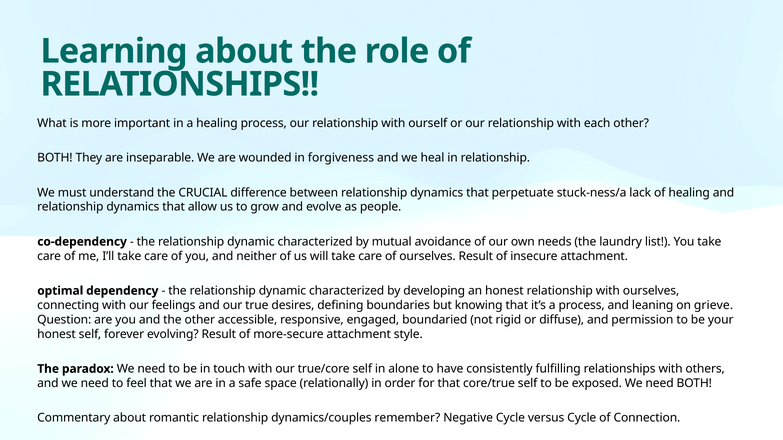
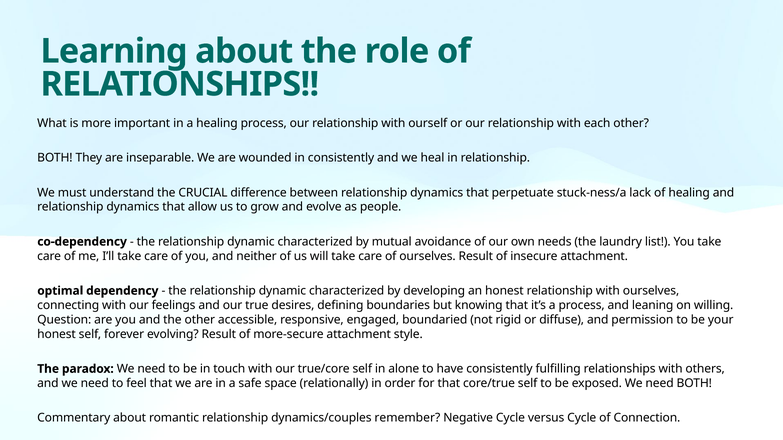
in forgiveness: forgiveness -> consistently (341, 158)
grieve: grieve -> willing (714, 306)
